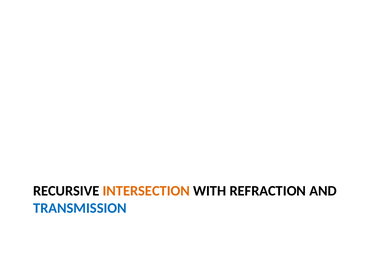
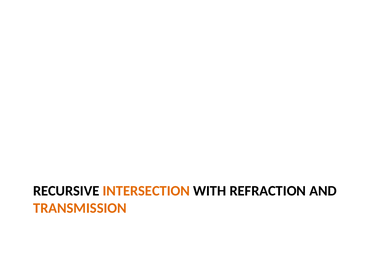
TRANSMISSION colour: blue -> orange (80, 208)
